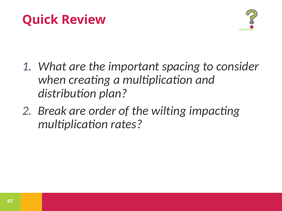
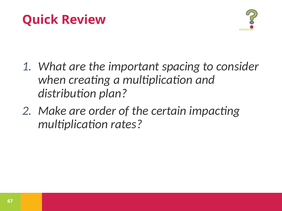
Break: Break -> Make (52, 111)
wilting: wilting -> certain (169, 111)
